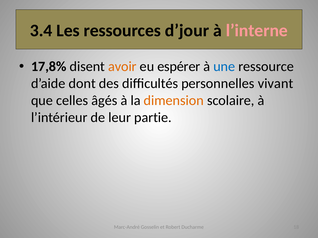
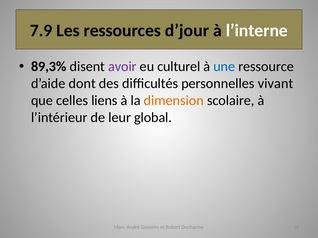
3.4: 3.4 -> 7.9 (41, 31)
l’interne colour: pink -> white (257, 31)
17,8%: 17,8% -> 89,3% (49, 67)
avoir colour: orange -> purple (122, 67)
espérer: espérer -> culturel (179, 67)
âgés: âgés -> liens (104, 101)
partie: partie -> global (153, 118)
